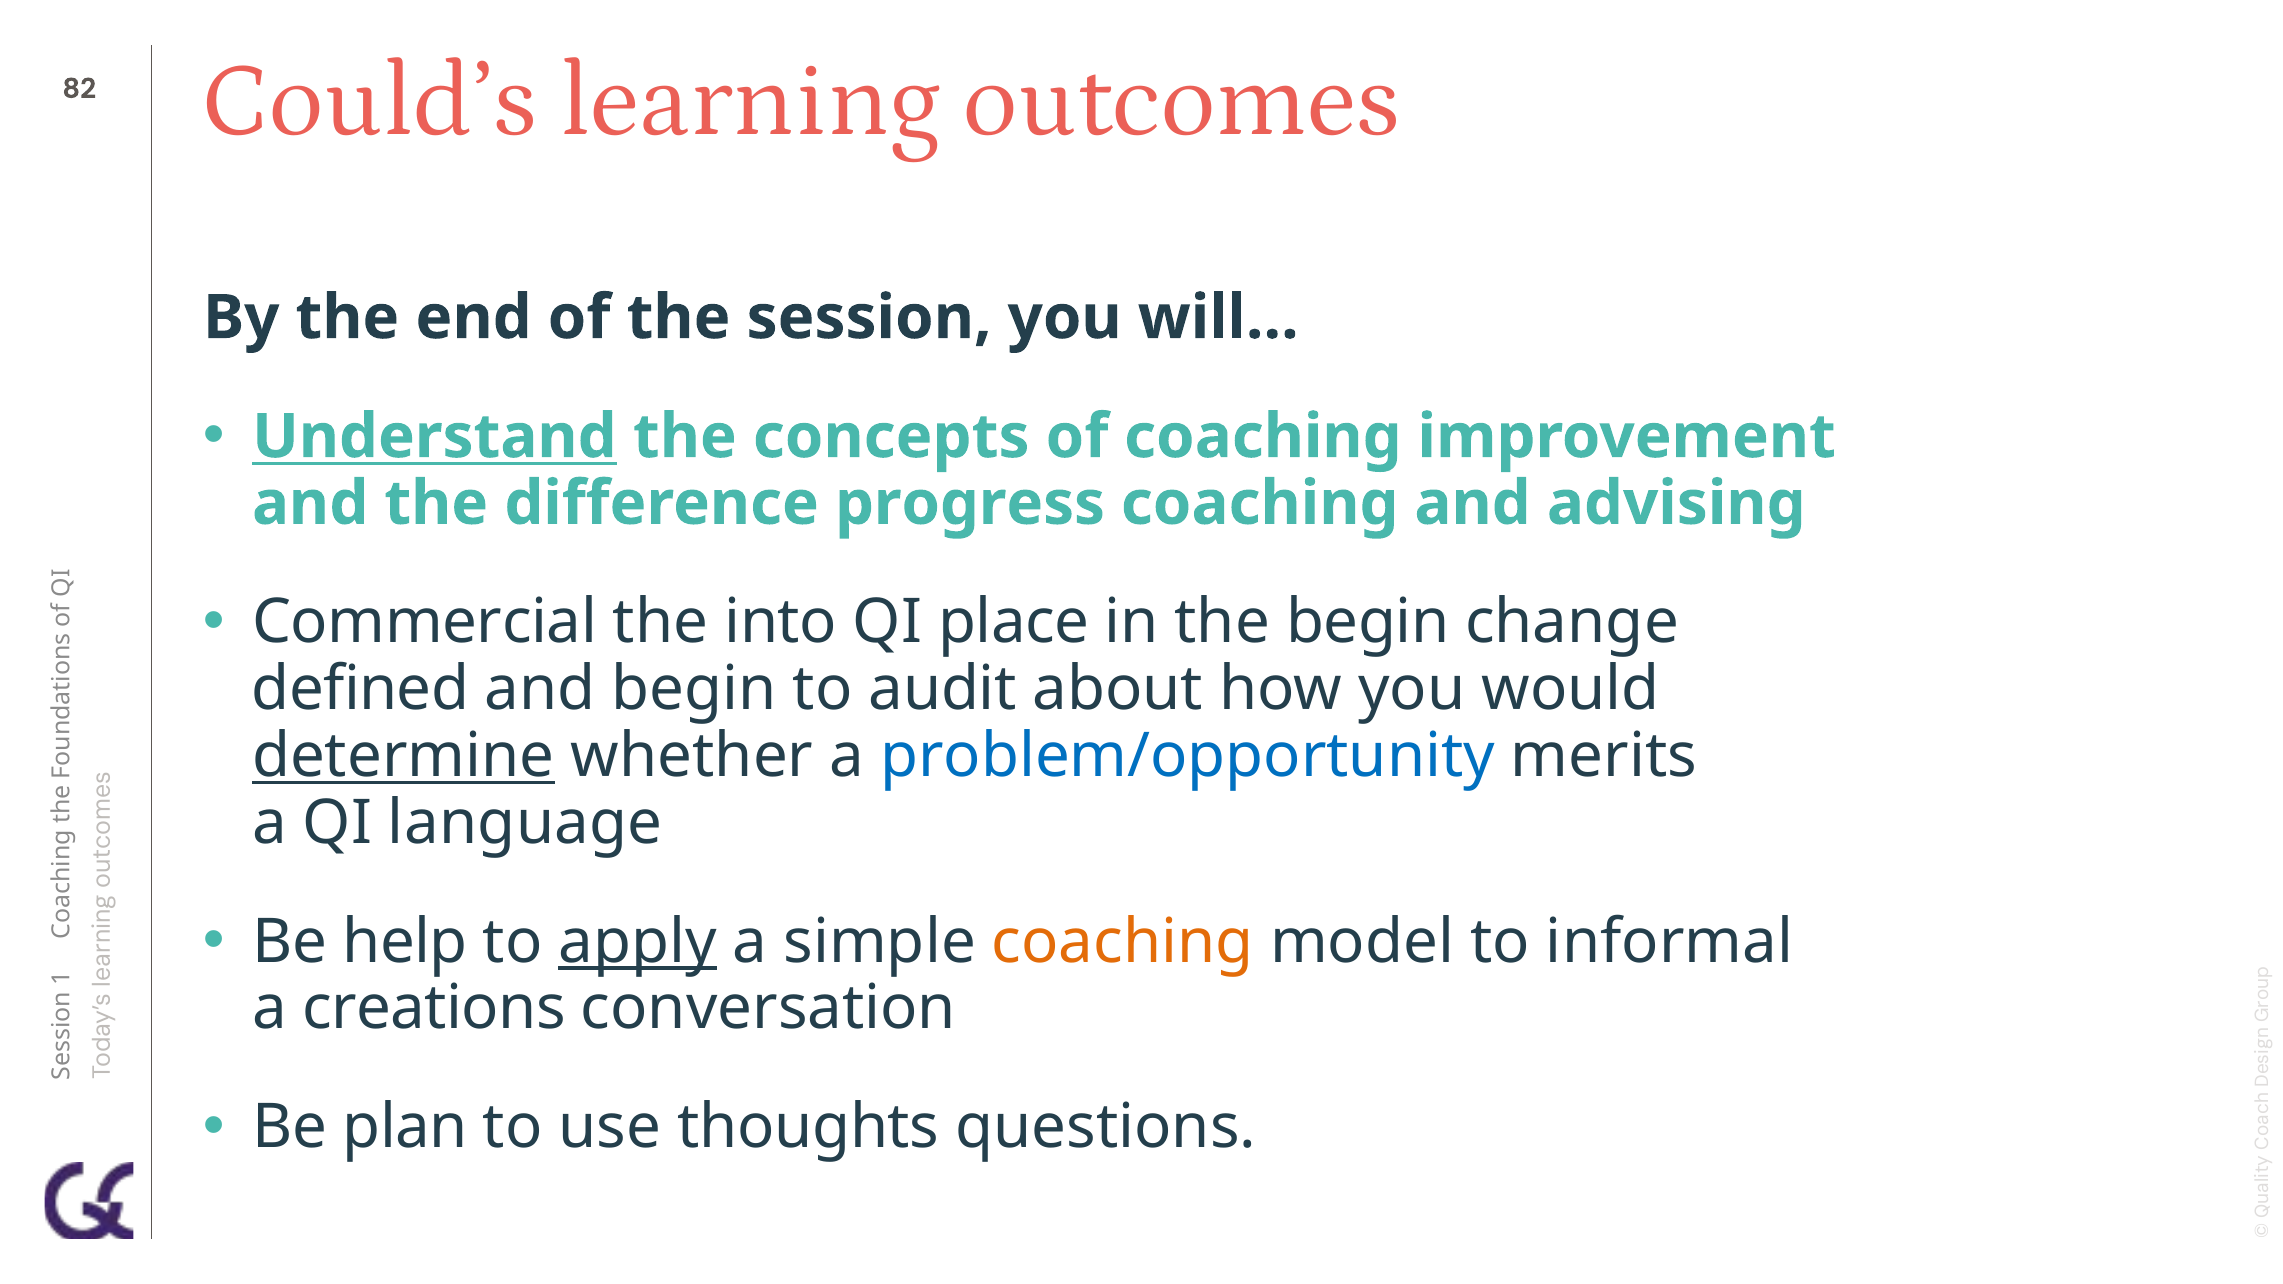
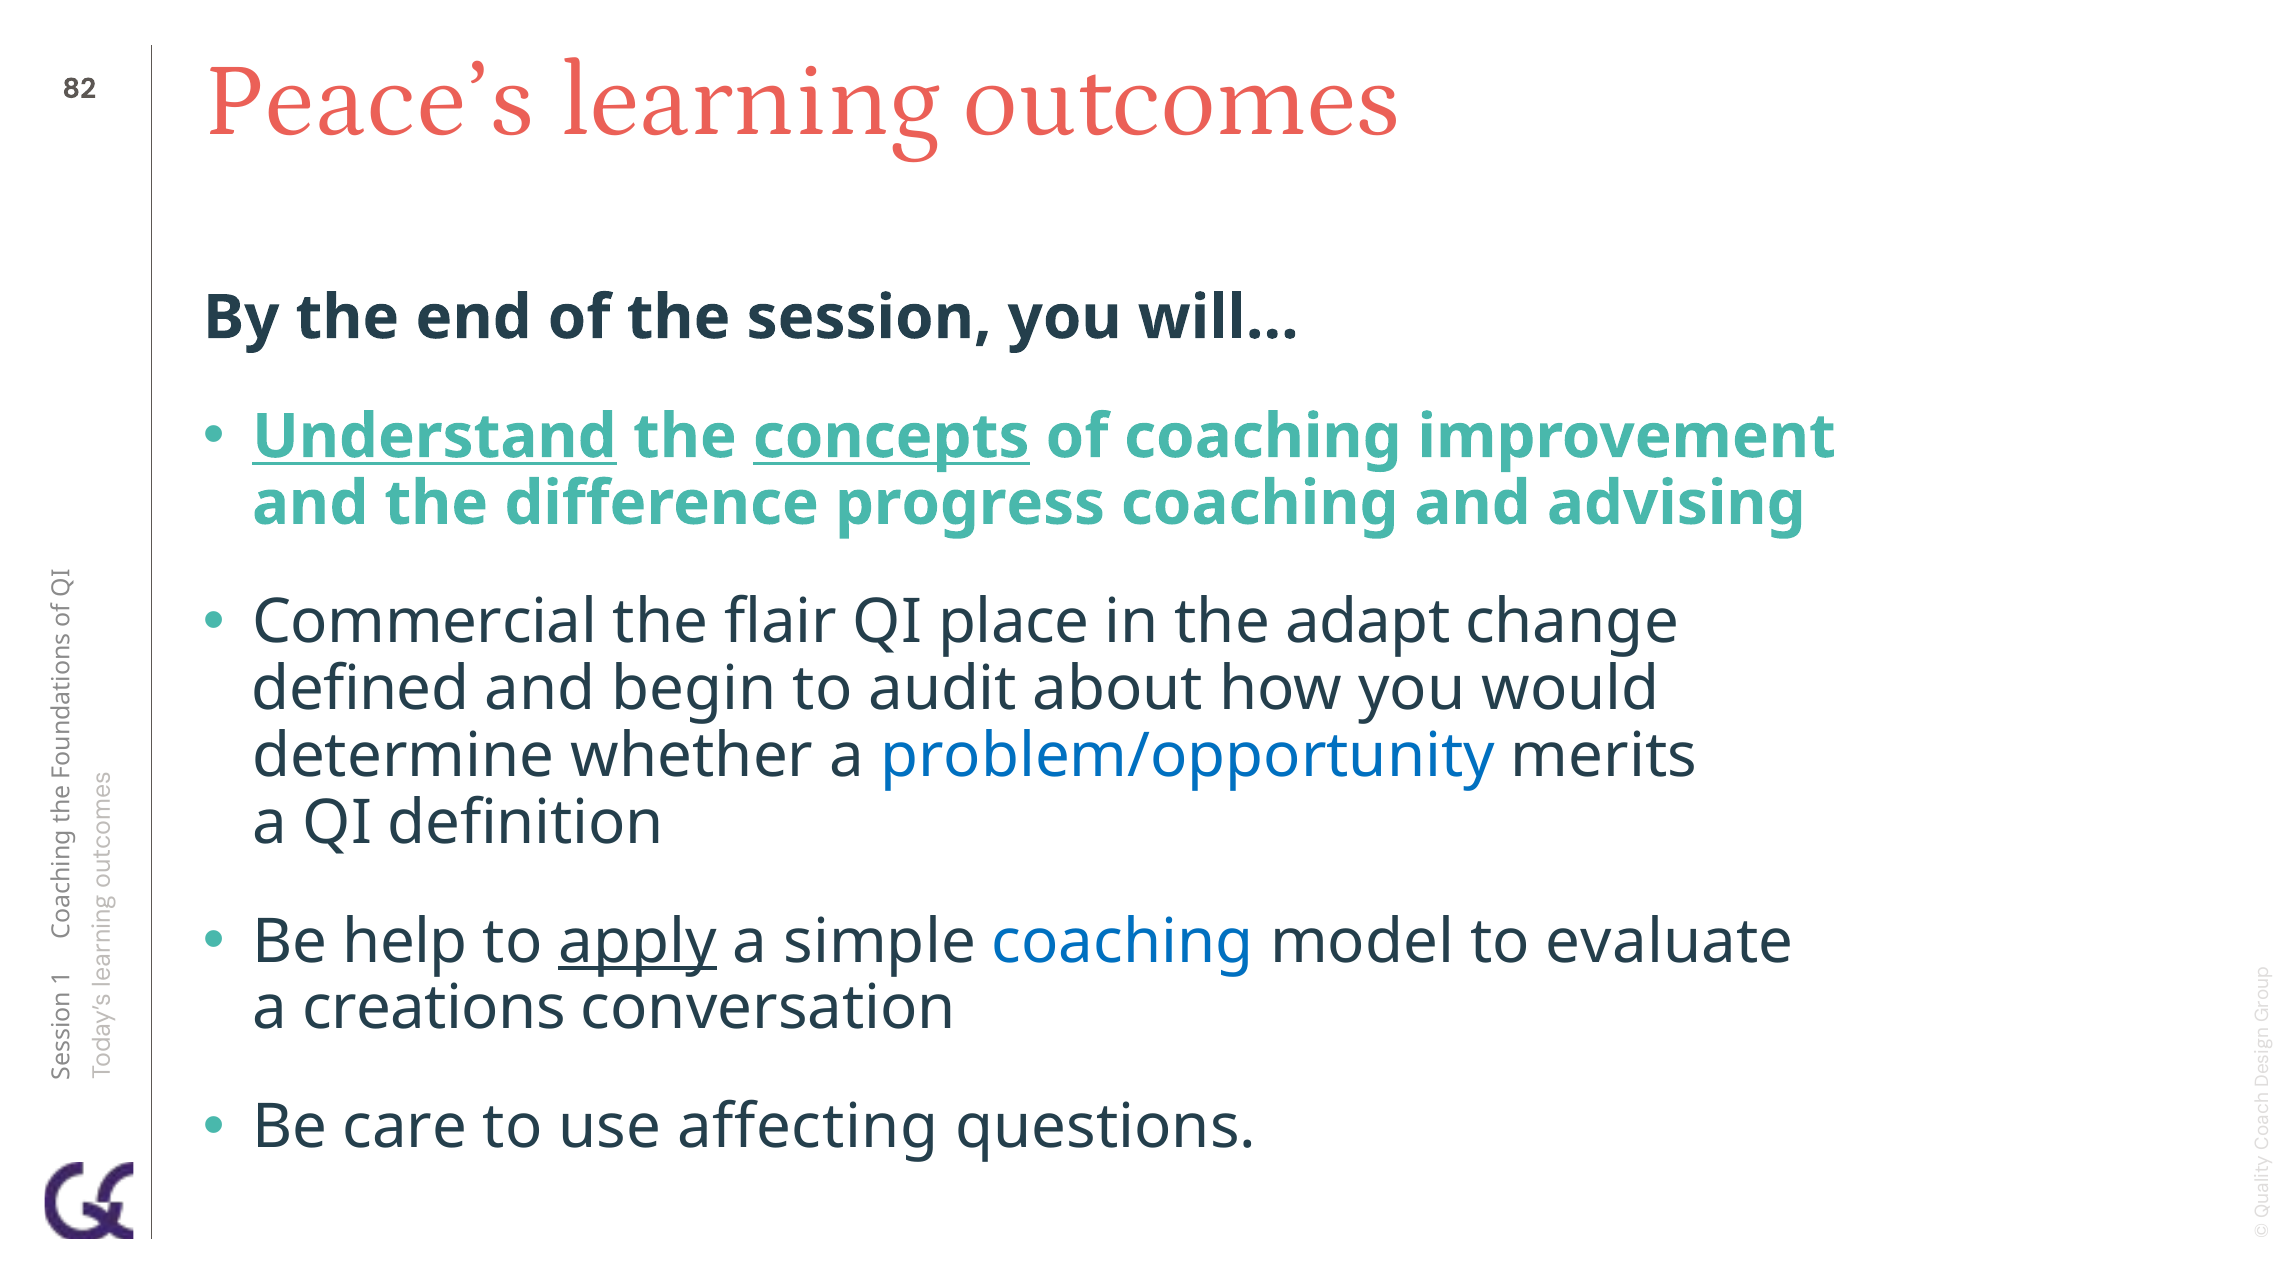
Could’s: Could’s -> Peace’s (369, 100)
concepts underline: none -> present (891, 437)
into: into -> flair (781, 623)
the begin: begin -> adapt (1368, 623)
determine underline: present -> none (403, 756)
language: language -> definition (526, 823)
coaching colour: orange -> blue (1123, 942)
informal: informal -> evaluate (1670, 942)
plan: plan -> care (405, 1128)
thoughts: thoughts -> affecting (808, 1128)
